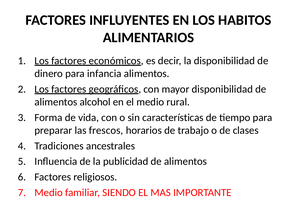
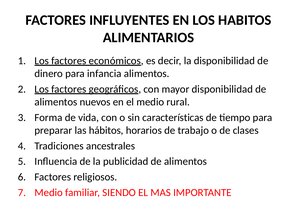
alcohol: alcohol -> nuevos (95, 102)
frescos: frescos -> hábitos (106, 130)
